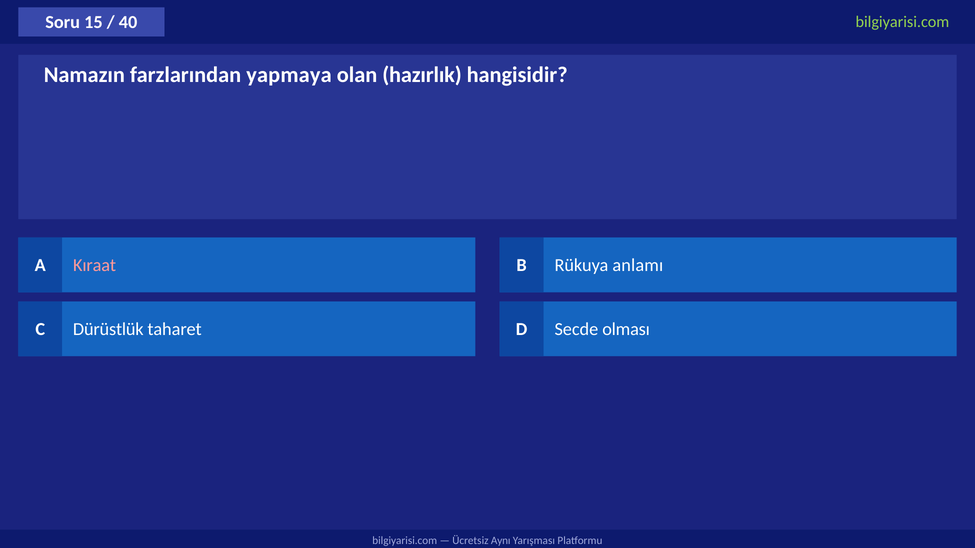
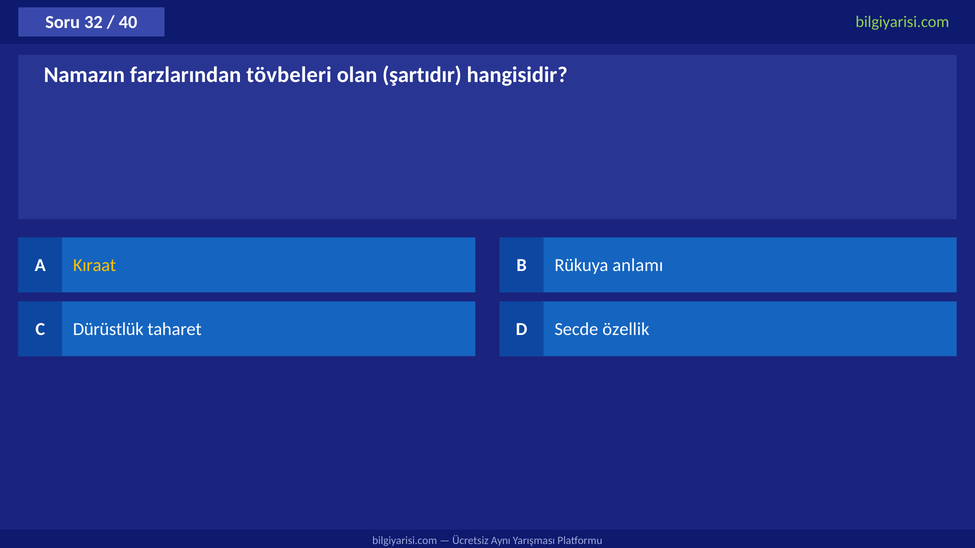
15: 15 -> 32 (93, 22)
yapmaya: yapmaya -> tövbeleri (289, 75)
hazırlık: hazırlık -> şartıdır (422, 75)
Kıraat colour: pink -> yellow (95, 265)
olması: olması -> özellik (626, 329)
